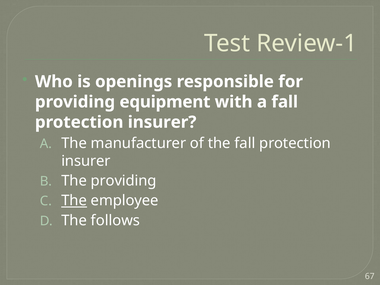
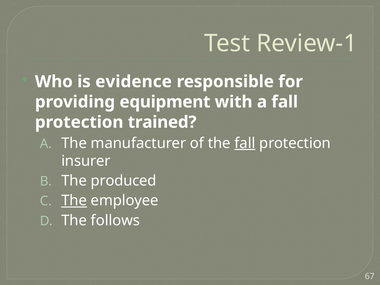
openings: openings -> evidence (134, 82)
insurer: insurer -> trained (162, 122)
fall underline: none -> present (245, 143)
The providing: providing -> produced (124, 181)
